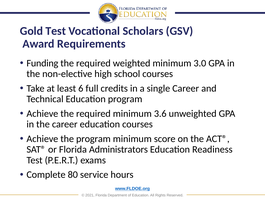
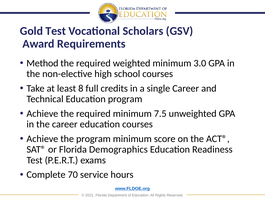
Funding: Funding -> Method (42, 63)
6: 6 -> 8 (81, 88)
3.6: 3.6 -> 7.5 (160, 113)
Administrators: Administrators -> Demographics (118, 149)
80: 80 -> 70 (73, 174)
